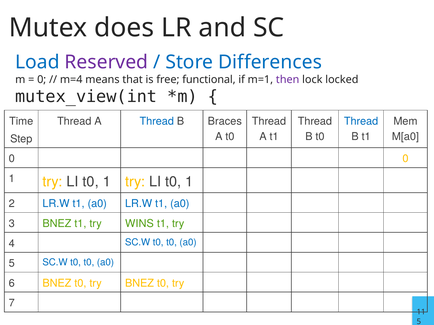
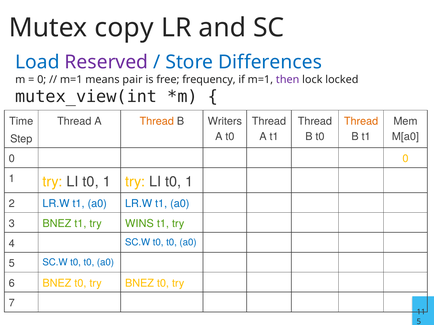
does: does -> copy (124, 28)
m=4: m=4 -> m=1 (71, 80)
that: that -> pair (132, 80)
functional: functional -> frequency (209, 80)
Thread colour: blue -> orange (157, 121)
Braces: Braces -> Writers (225, 121)
Thread colour: blue -> orange (361, 121)
